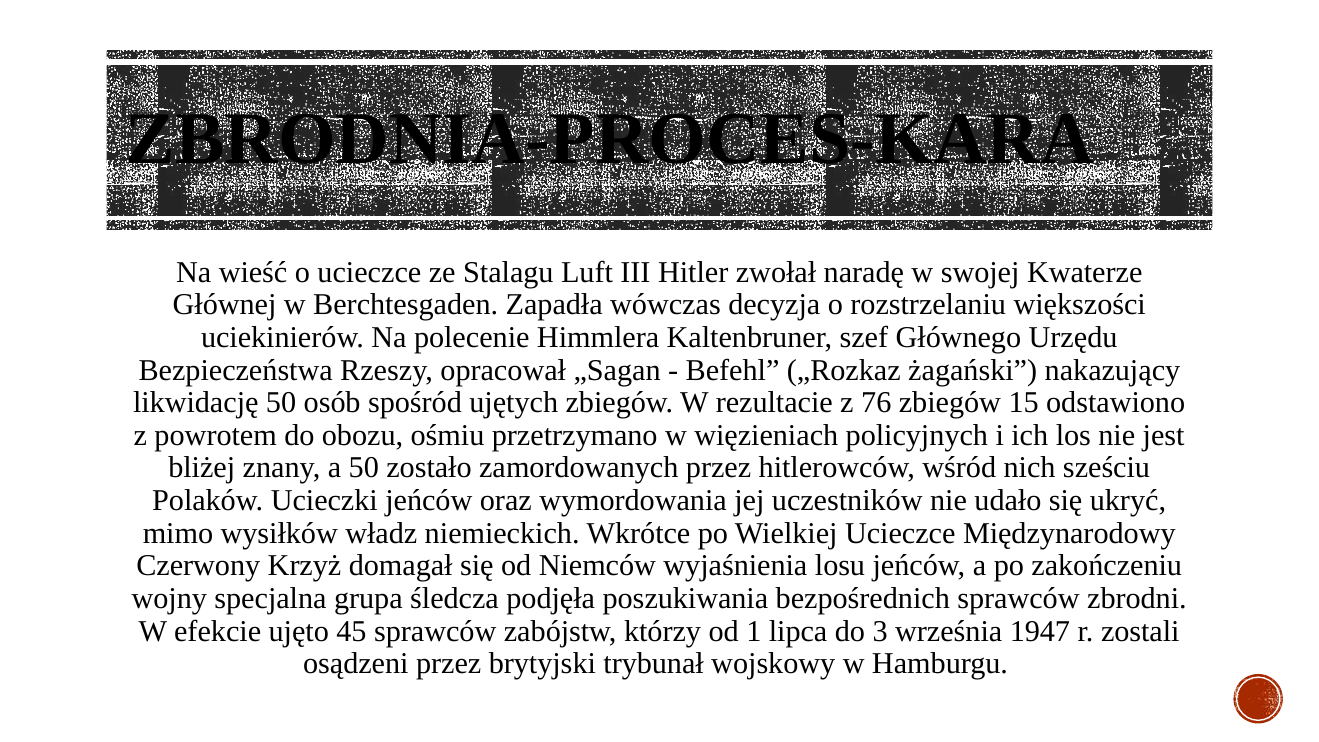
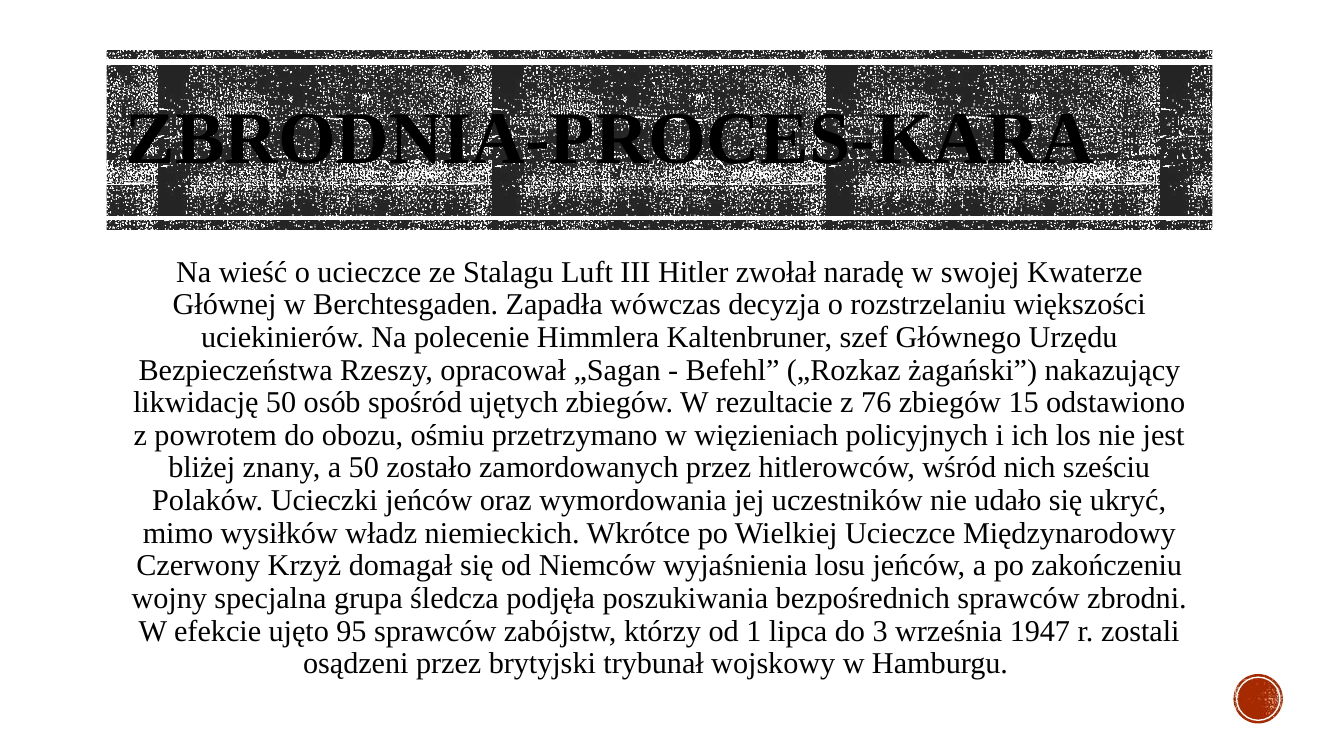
45: 45 -> 95 (351, 631)
